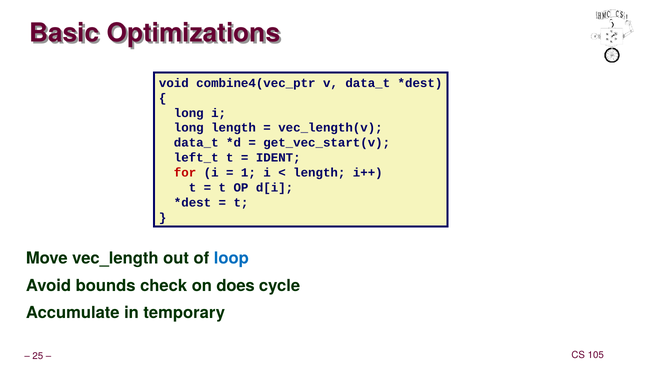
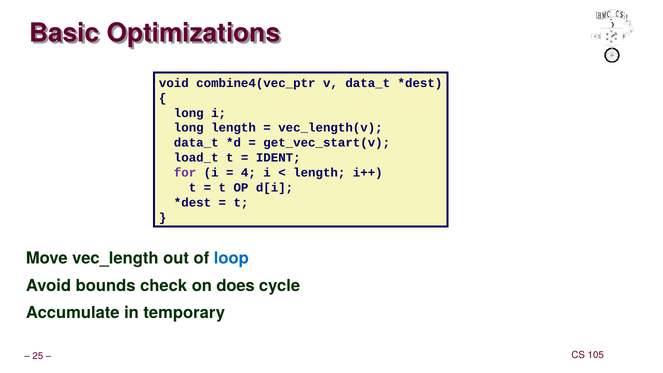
left_t: left_t -> load_t (196, 158)
for colour: red -> purple (185, 173)
1: 1 -> 4 (248, 173)
